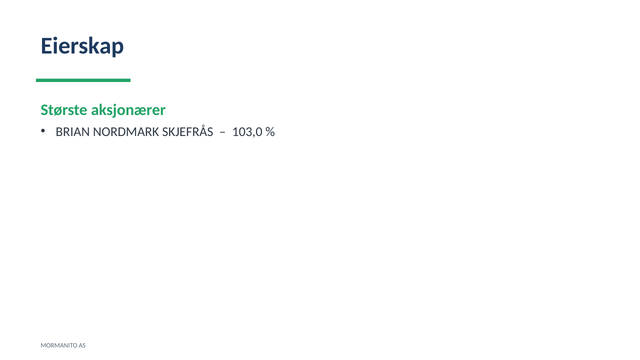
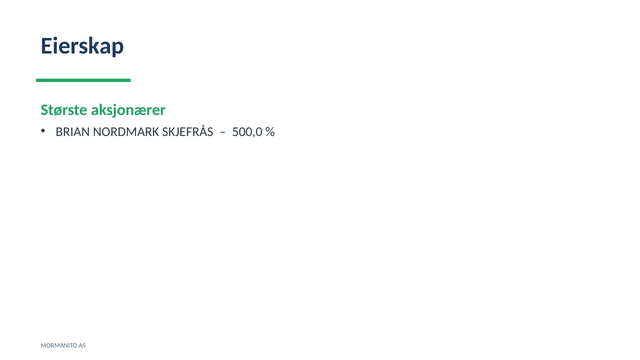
103,0: 103,0 -> 500,0 (247, 132)
